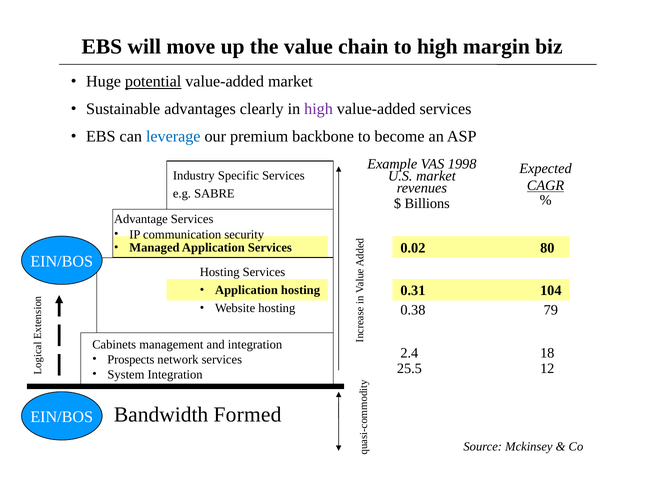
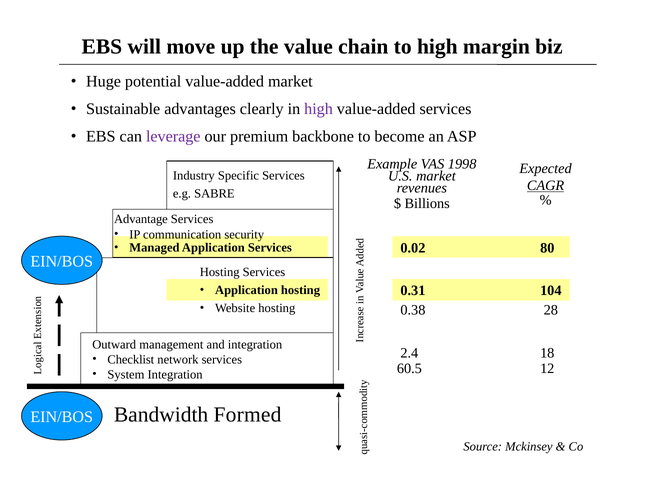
potential underline: present -> none (153, 82)
leverage colour: blue -> purple (173, 137)
79: 79 -> 28 (551, 310)
Cabinets: Cabinets -> Outward (114, 345)
Prospects: Prospects -> Checklist (131, 360)
25.5: 25.5 -> 60.5 (409, 369)
